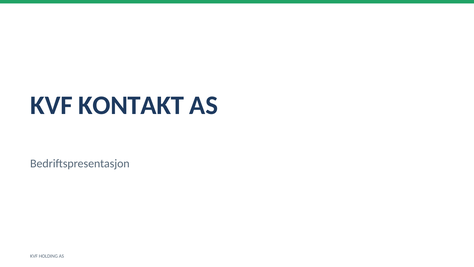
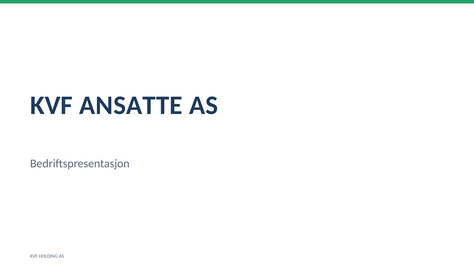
KONTAKT: KONTAKT -> ANSATTE (131, 105)
